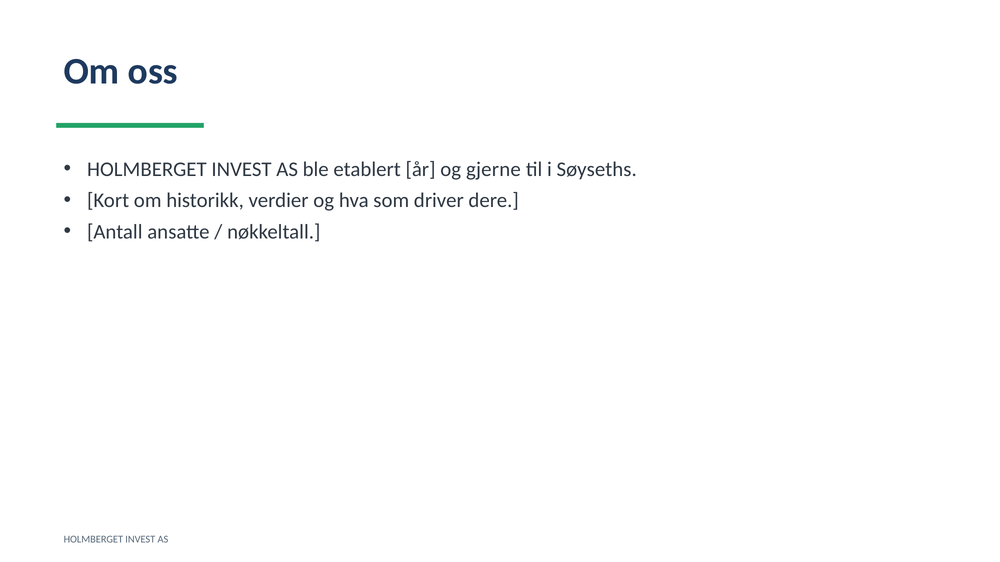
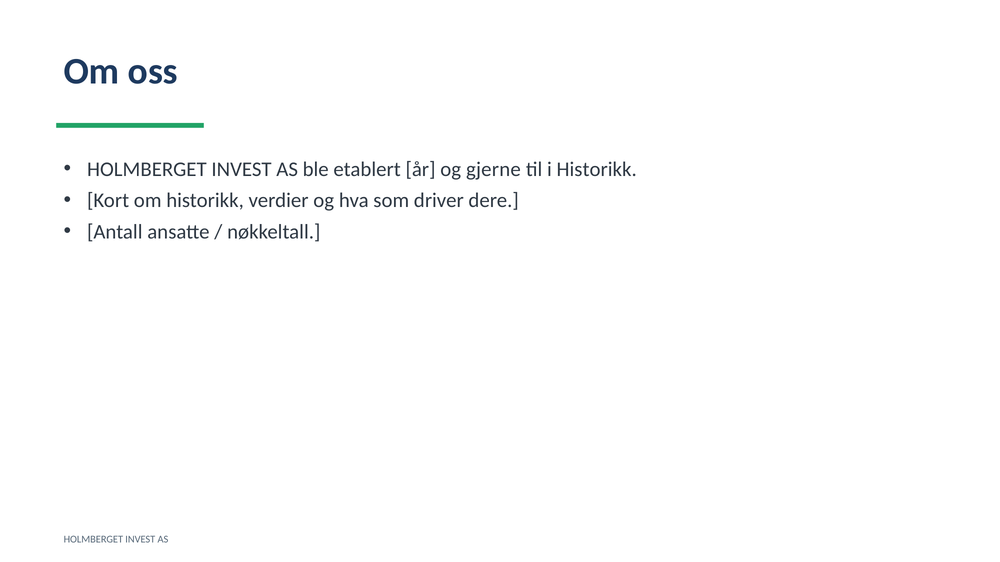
i Søyseths: Søyseths -> Historikk (597, 169)
